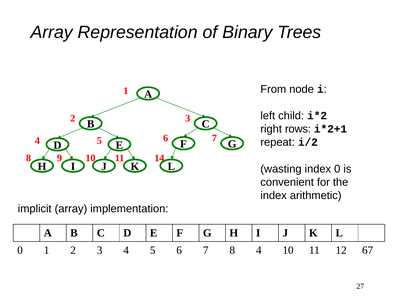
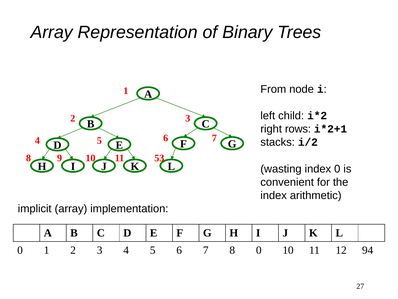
repeat: repeat -> stacks (278, 142)
14: 14 -> 53 (159, 158)
8 4: 4 -> 0 (259, 250)
67: 67 -> 94 (368, 250)
